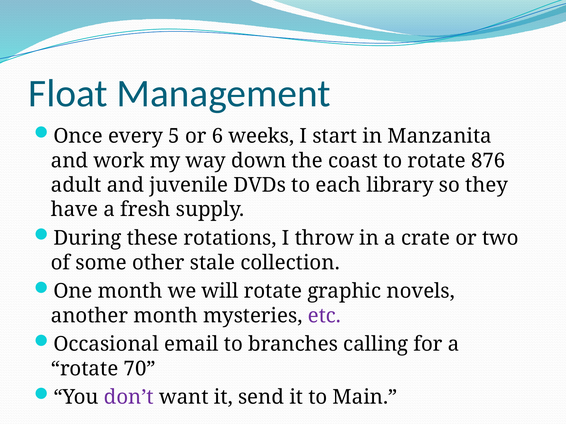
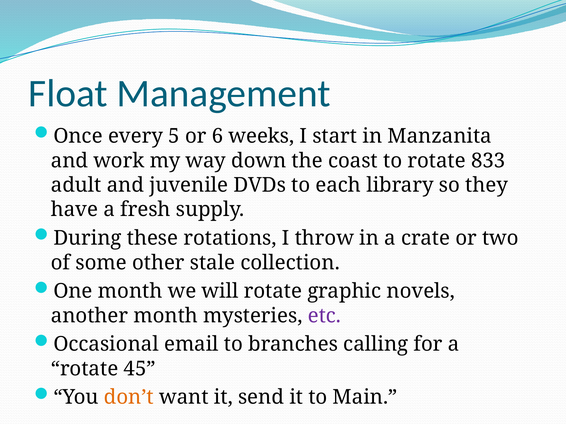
876: 876 -> 833 (488, 161)
70: 70 -> 45 (140, 369)
don’t colour: purple -> orange (129, 398)
